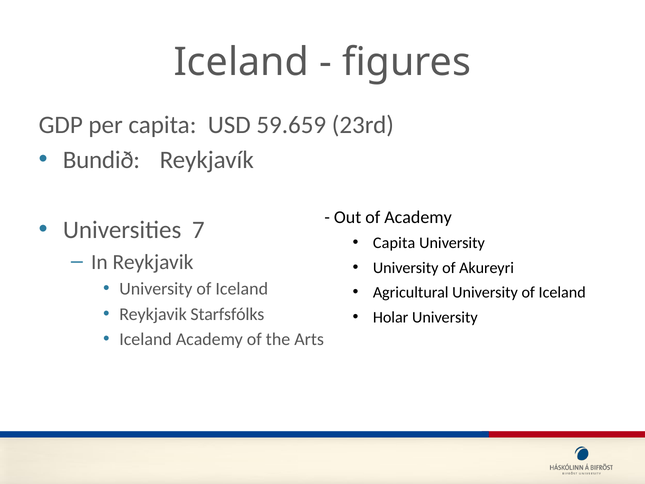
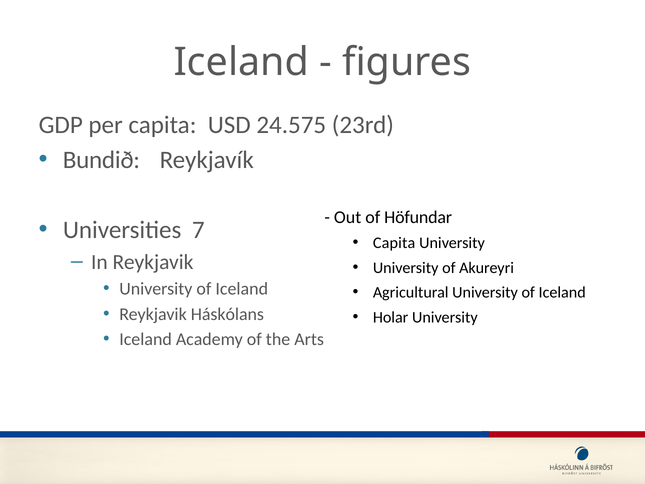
59.659: 59.659 -> 24.575 (291, 125)
of Academy: Academy -> Höfundar (418, 217)
Starfsfólks: Starfsfólks -> Háskólans (227, 314)
